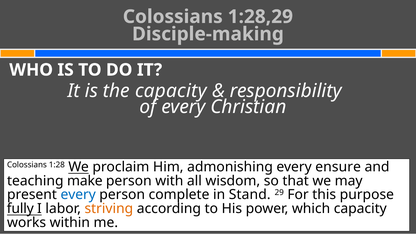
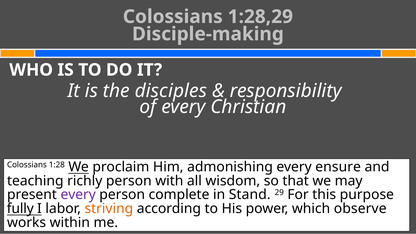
the capacity: capacity -> disciples (171, 91)
make: make -> richly (85, 181)
every colour: blue -> purple (78, 195)
which capacity: capacity -> observe (360, 209)
